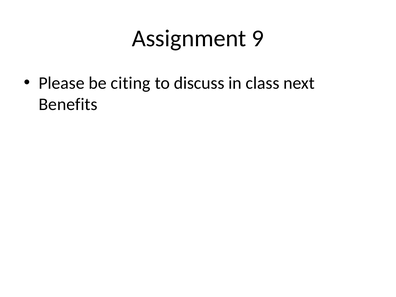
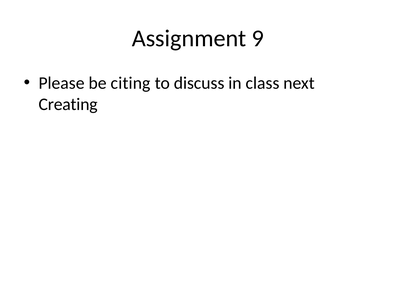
Benefits: Benefits -> Creating (68, 104)
